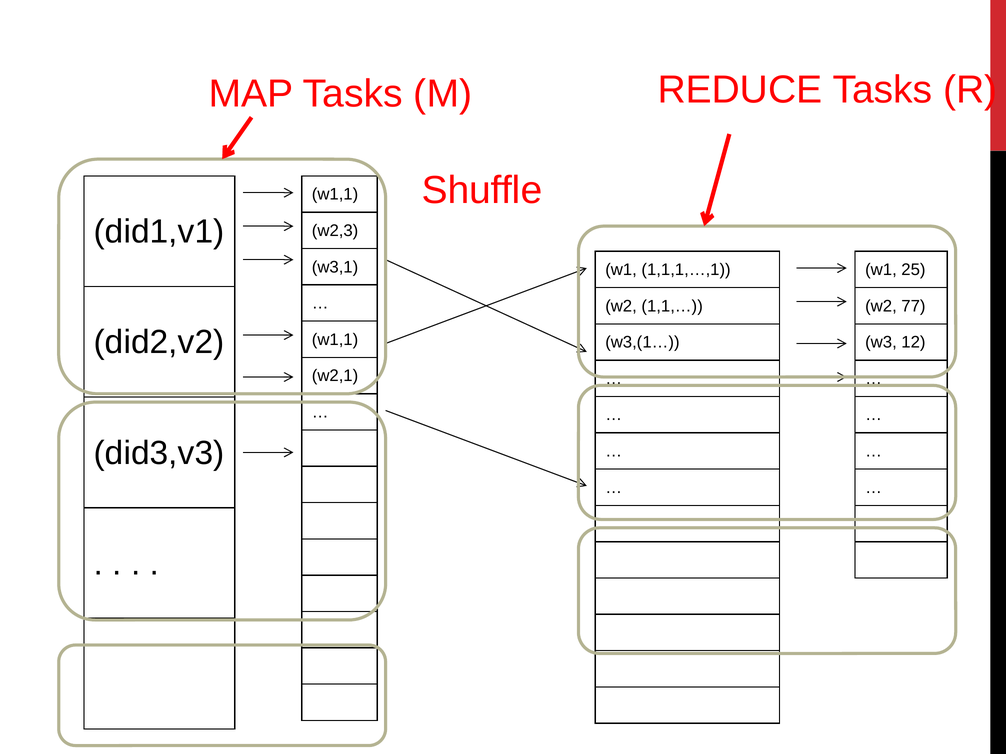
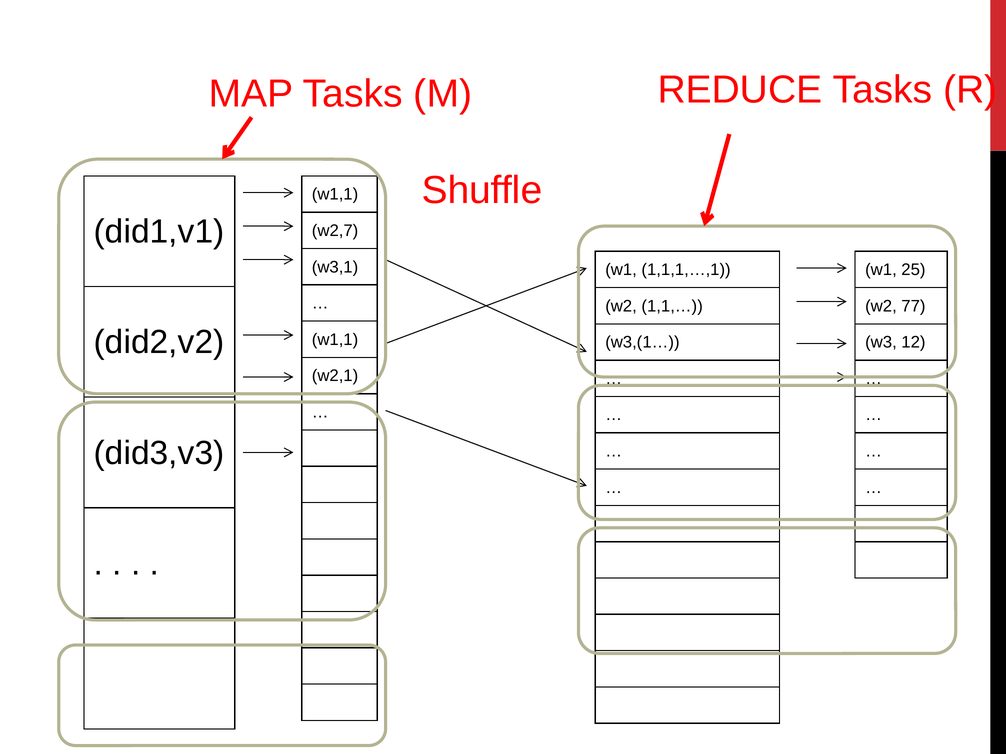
w2,3: w2,3 -> w2,7 (335, 231)
